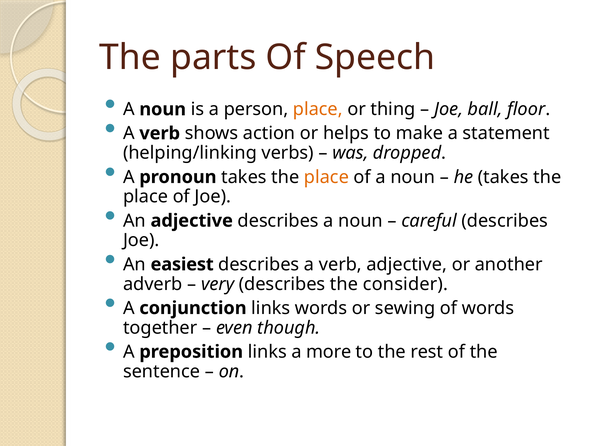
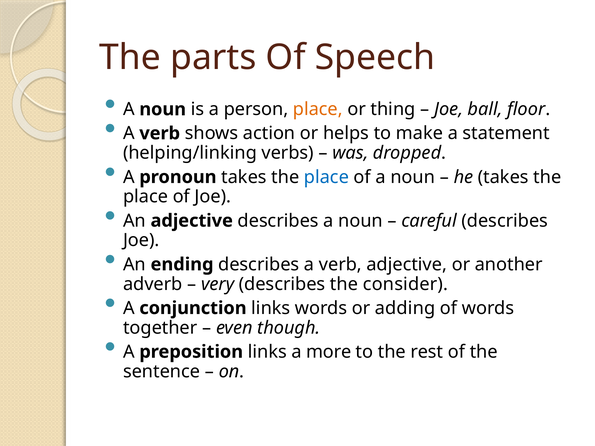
place colour: orange -> blue (326, 177)
easiest: easiest -> ending (182, 265)
sewing: sewing -> adding (405, 308)
